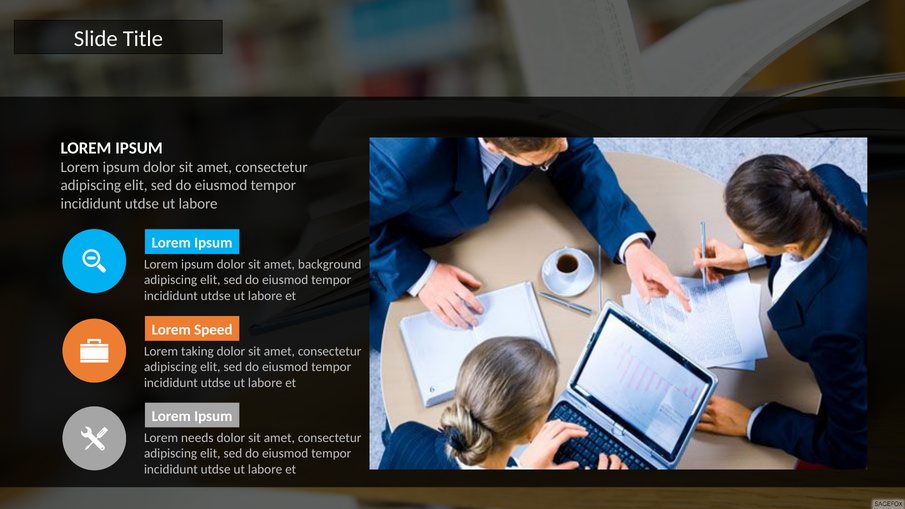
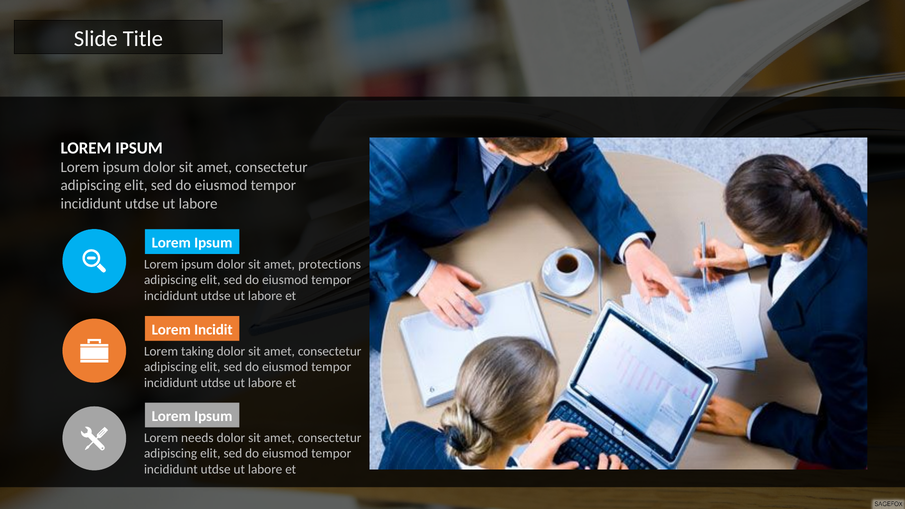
background: background -> protections (330, 264)
Speed: Speed -> Incidit (213, 330)
